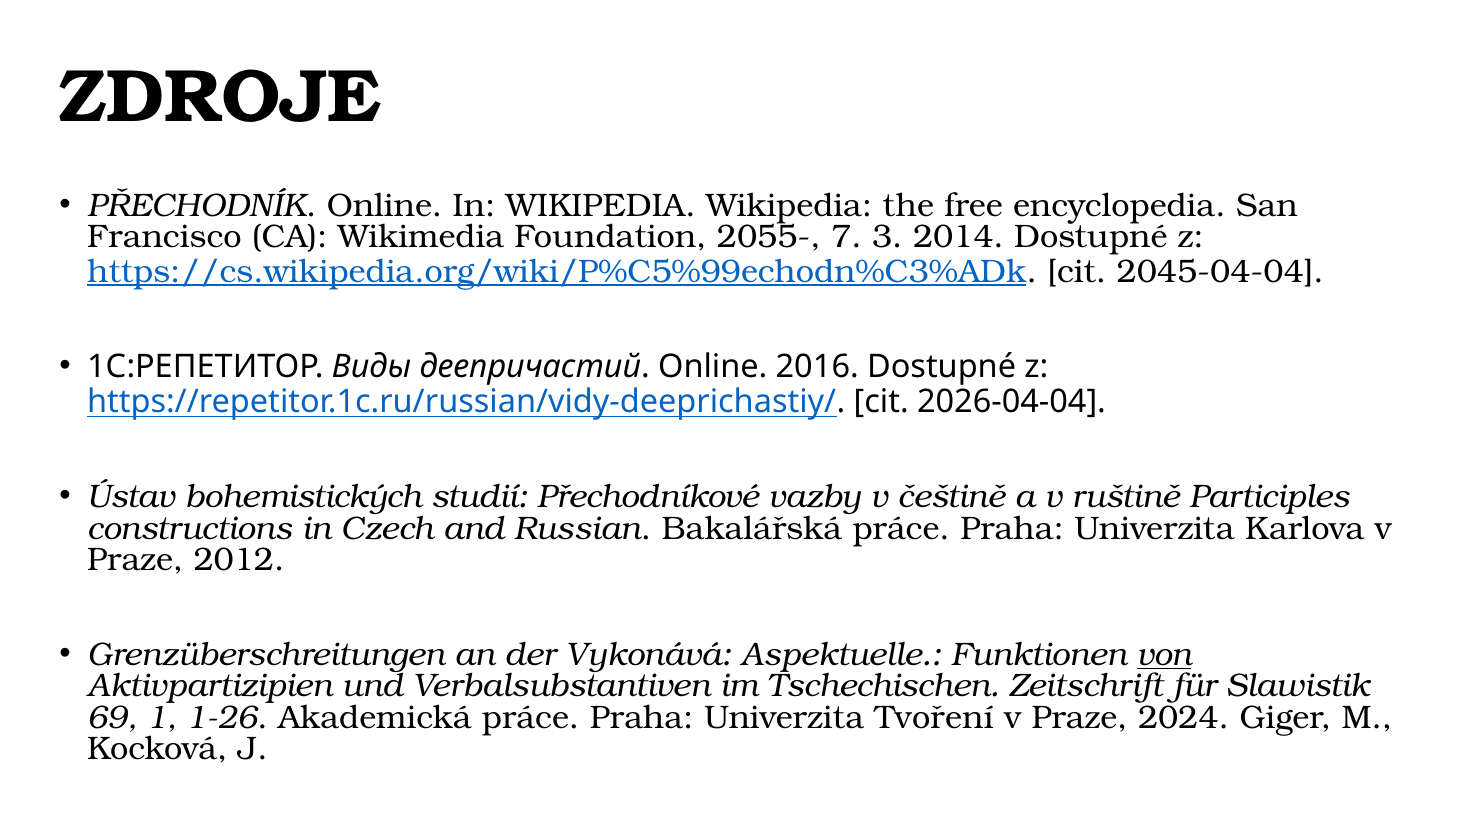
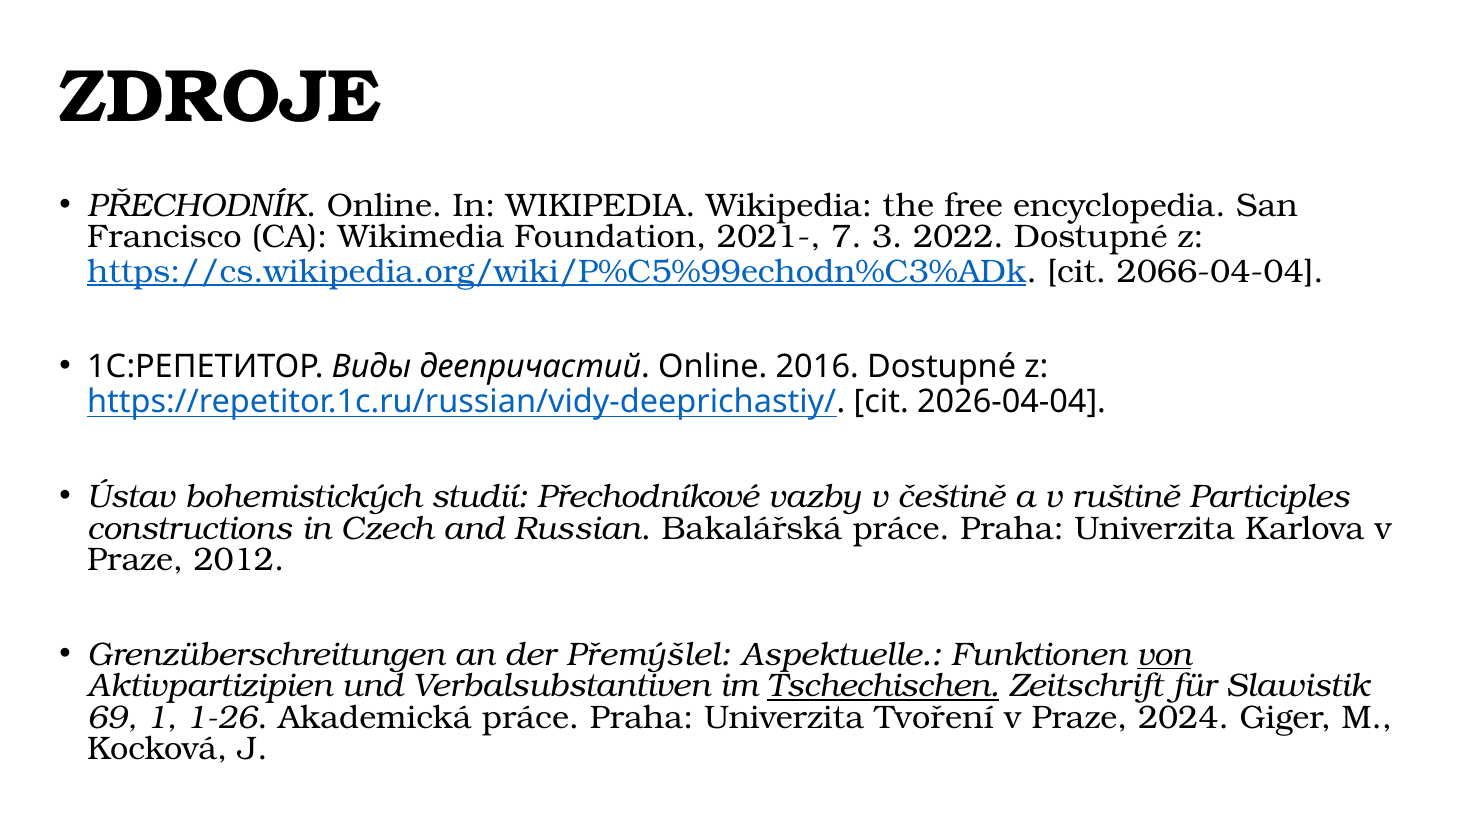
2055-: 2055- -> 2021- (769, 237)
2014: 2014 -> 2022 (958, 237)
2045-04-04: 2045-04-04 -> 2066-04-04 (1220, 272)
Vykonává: Vykonává -> Přemýšlel (648, 654)
Tschechischen underline: none -> present (883, 686)
